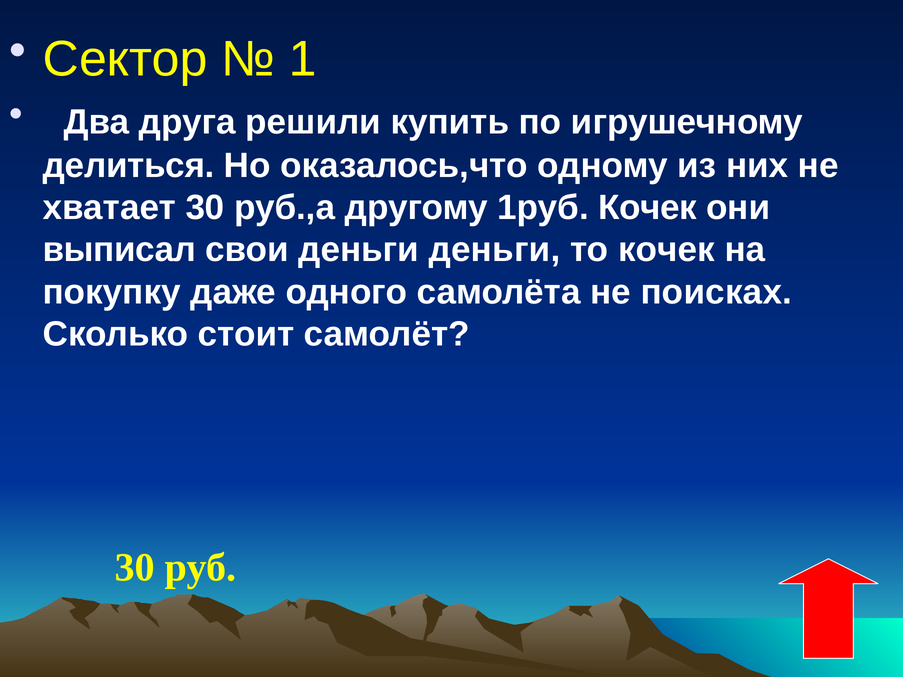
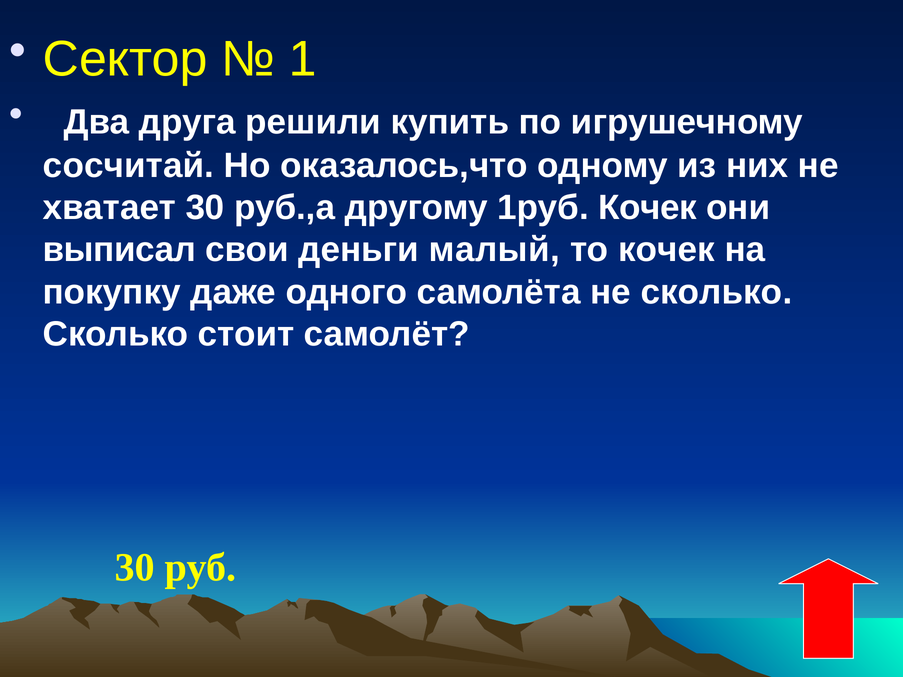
делиться: делиться -> сосчитай (129, 166)
деньги деньги: деньги -> малый (494, 250)
не поисках: поисках -> сколько (716, 292)
